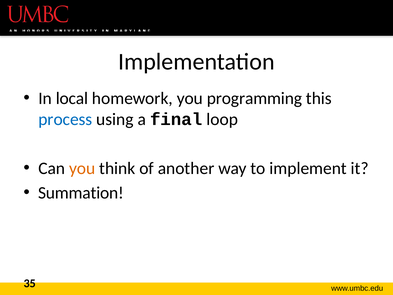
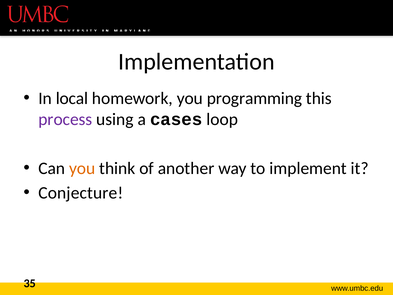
process colour: blue -> purple (65, 119)
final: final -> cases (176, 119)
Summation: Summation -> Conjecture (81, 193)
